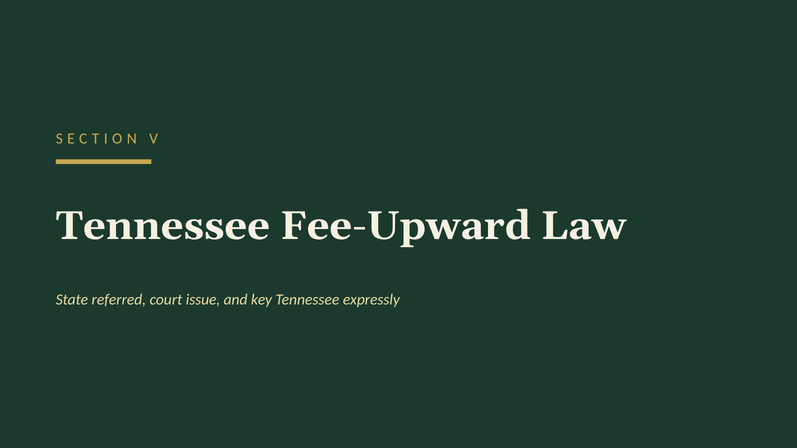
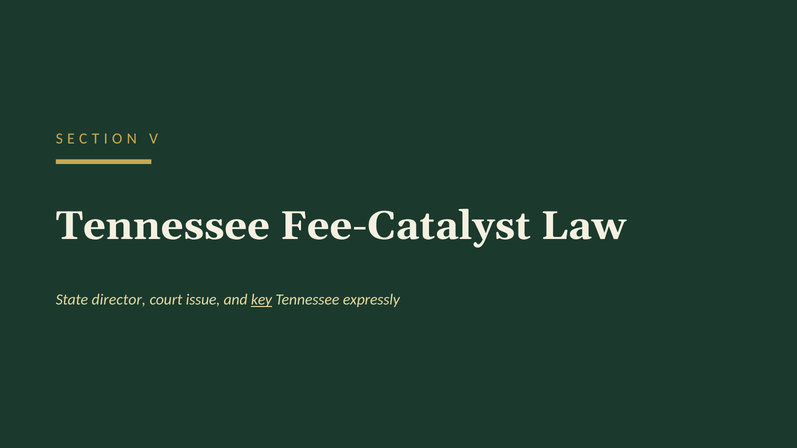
Fee-Upward: Fee-Upward -> Fee-Catalyst (405, 226)
referred: referred -> director (119, 300)
key underline: none -> present (262, 300)
